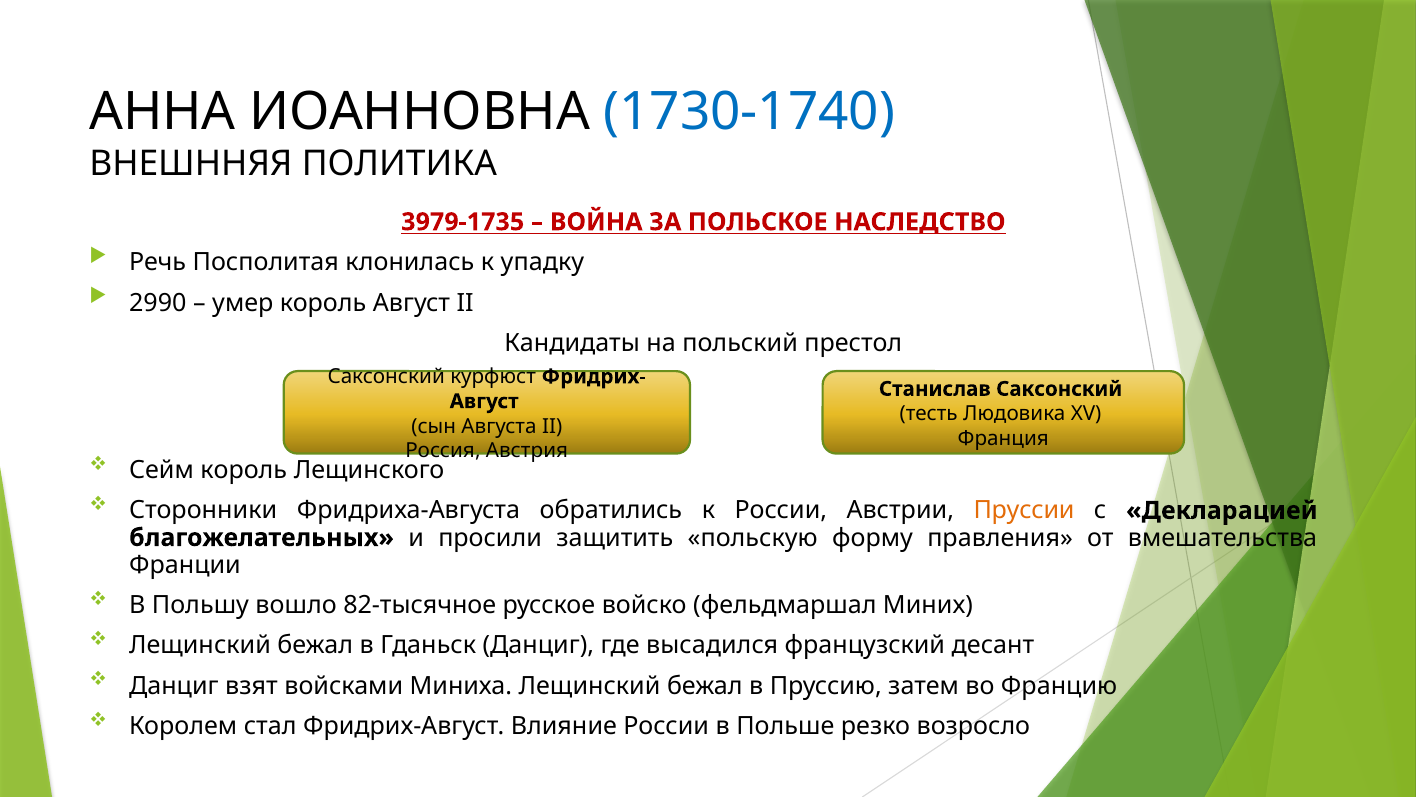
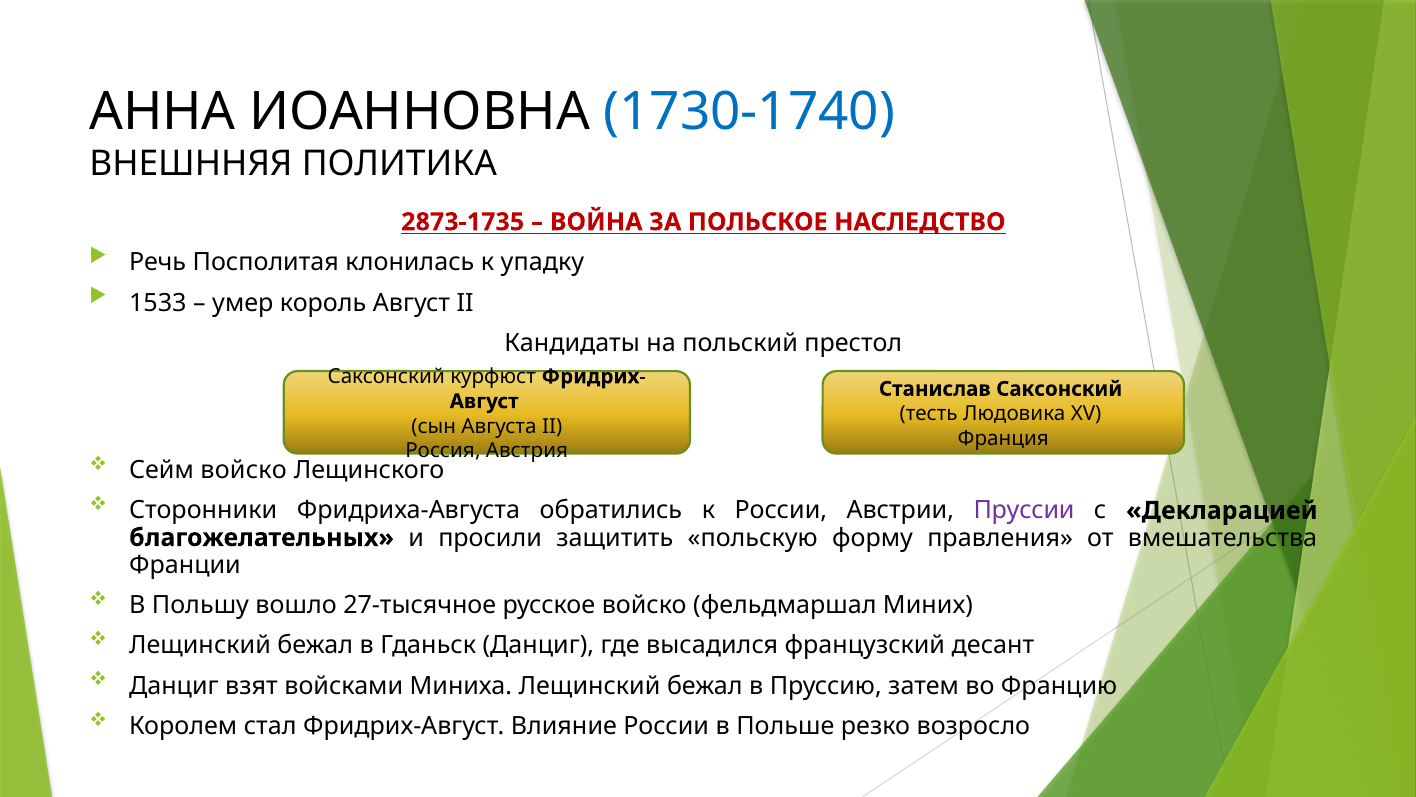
3979-1735: 3979-1735 -> 2873-1735 (463, 222)
2990: 2990 -> 1533 (158, 303)
Сейм король: король -> войско (244, 470)
Пруссии colour: orange -> purple (1024, 510)
82-тысячное: 82-тысячное -> 27-тысячное (420, 605)
